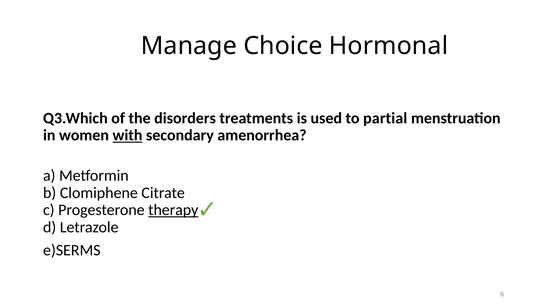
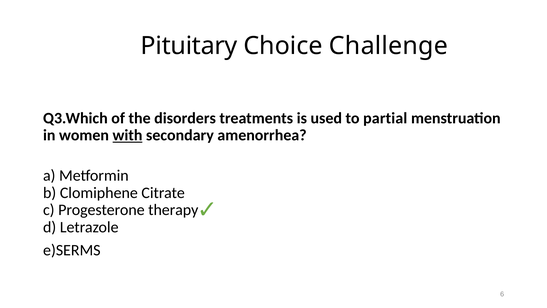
Manage: Manage -> Pituitary (189, 46)
Hormonal: Hormonal -> Challenge (388, 46)
therapy underline: present -> none (173, 210)
